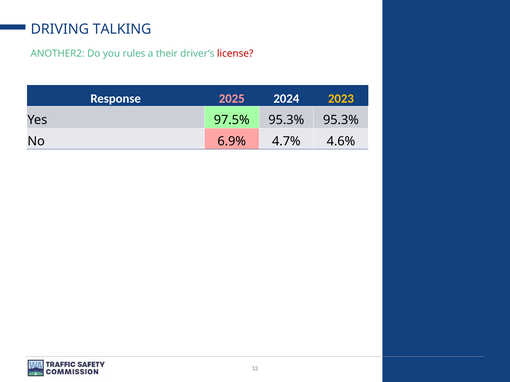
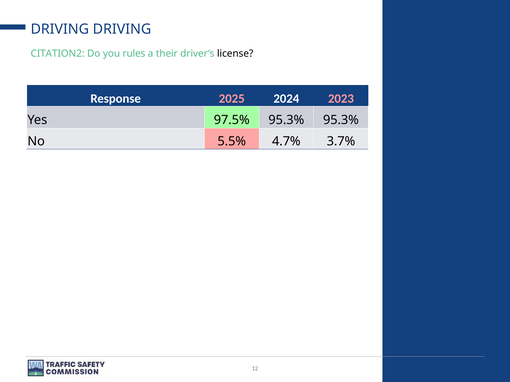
DRIVING TALKING: TALKING -> DRIVING (122, 29)
ANOTHER2: ANOTHER2 -> CITATION2 (58, 54)
license colour: red -> black (235, 54)
2023 colour: yellow -> pink (341, 99)
6.9%: 6.9% -> 5.5% (232, 141)
4.6%: 4.6% -> 3.7% (341, 141)
